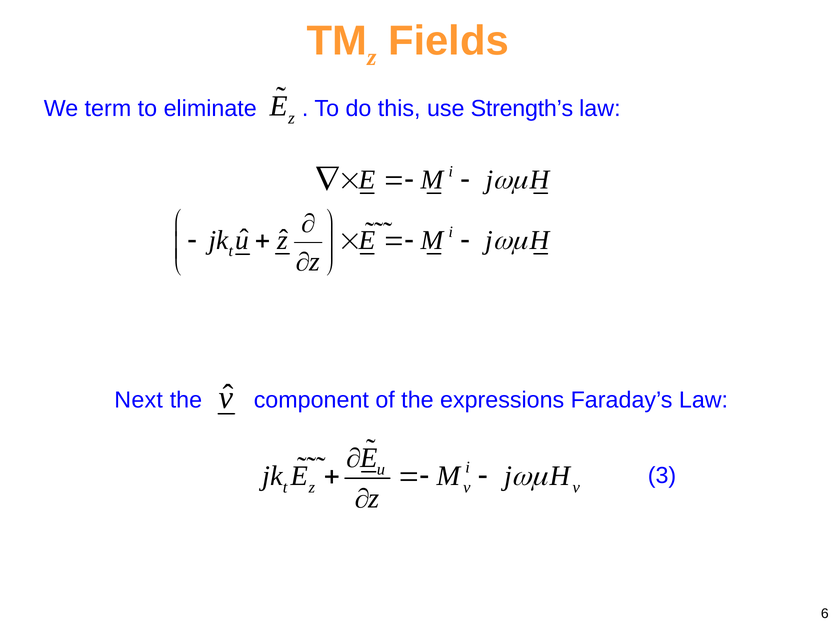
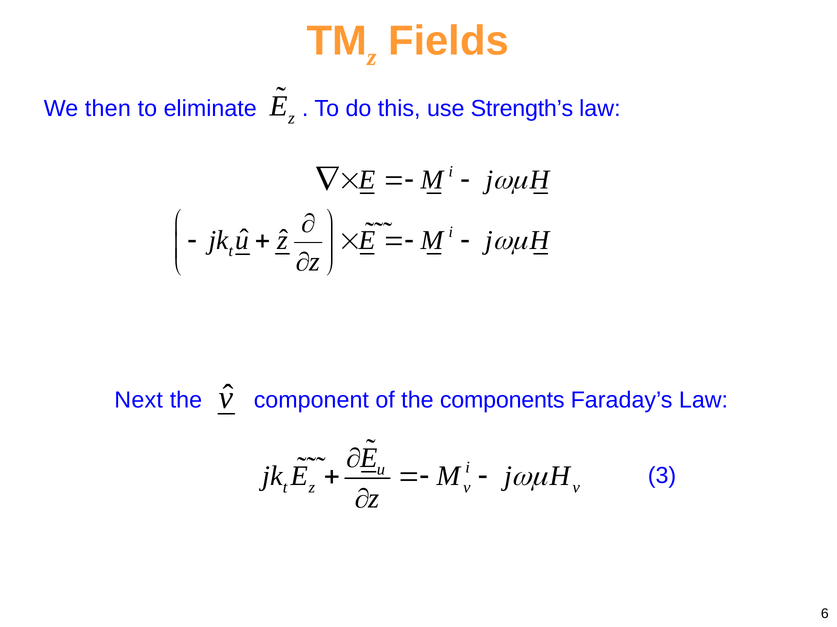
term: term -> then (108, 109)
expressions: expressions -> components (502, 400)
